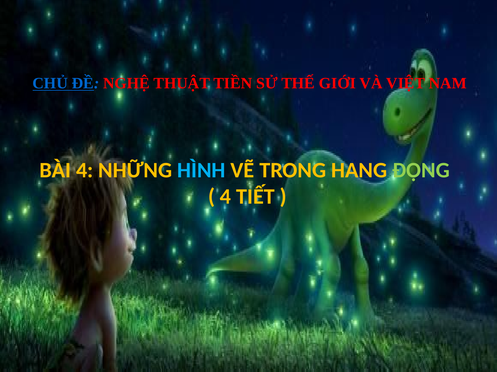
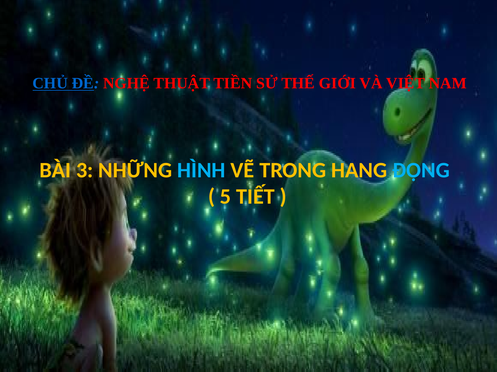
BÀI 4: 4 -> 3 (85, 170)
ĐỘNG colour: light green -> light blue (421, 170)
4: 4 -> 5 (226, 197)
